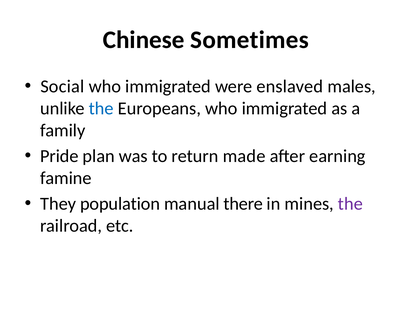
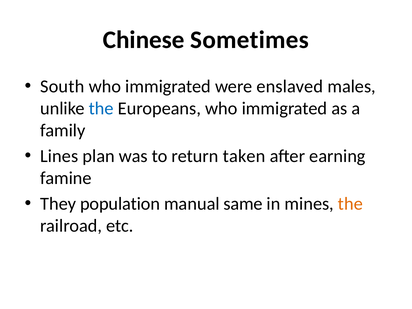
Social: Social -> South (62, 86)
Pride: Pride -> Lines (59, 156)
made: made -> taken (244, 156)
there: there -> same (243, 204)
the colour: purple -> orange (350, 204)
